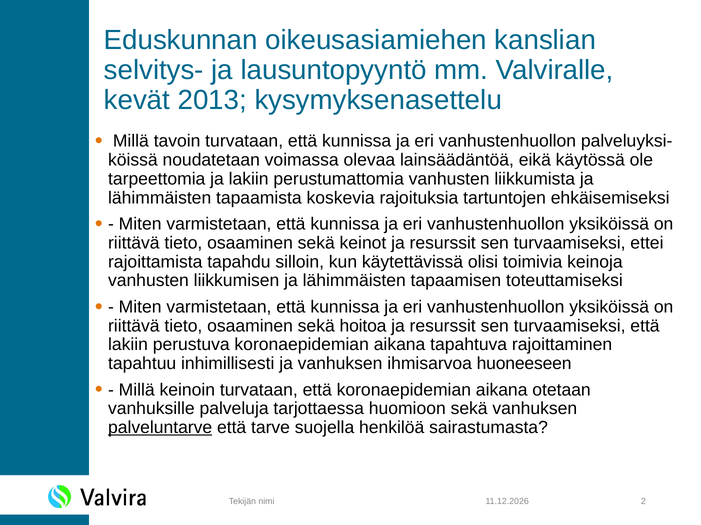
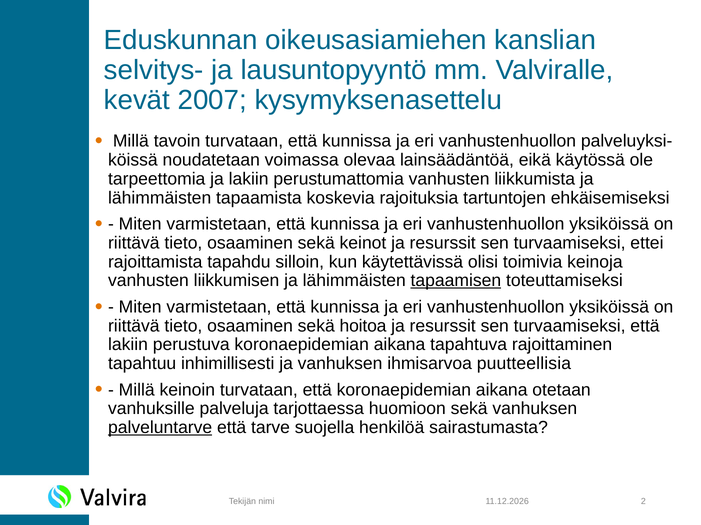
2013: 2013 -> 2007 (212, 100)
tapaamisen underline: none -> present (456, 281)
huoneeseen: huoneeseen -> puutteellisia (524, 364)
